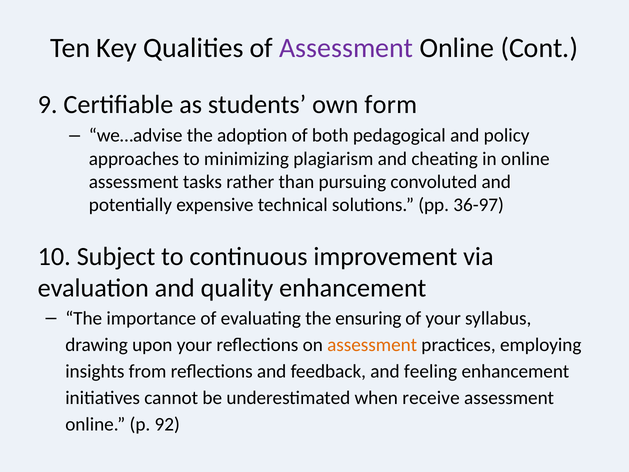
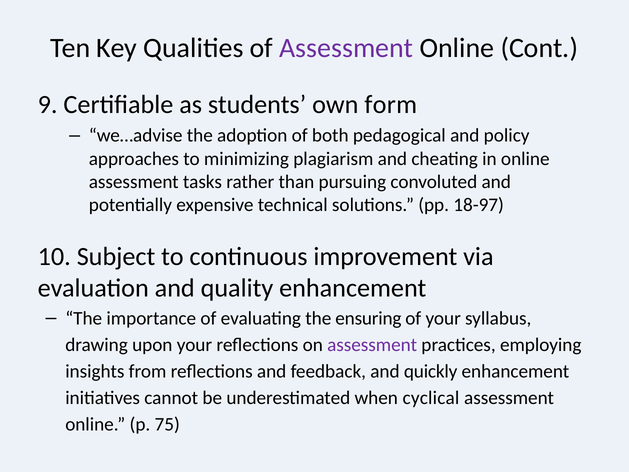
36-97: 36-97 -> 18-97 (479, 205)
assessment colour: orange -> purple (372, 345)
feeling: feeling -> quickly (431, 371)
receive: receive -> cyclical (431, 398)
92: 92 -> 75 (167, 424)
